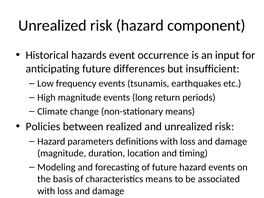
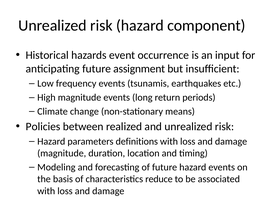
differences: differences -> assignment (139, 69)
characteristics means: means -> reduce (159, 179)
